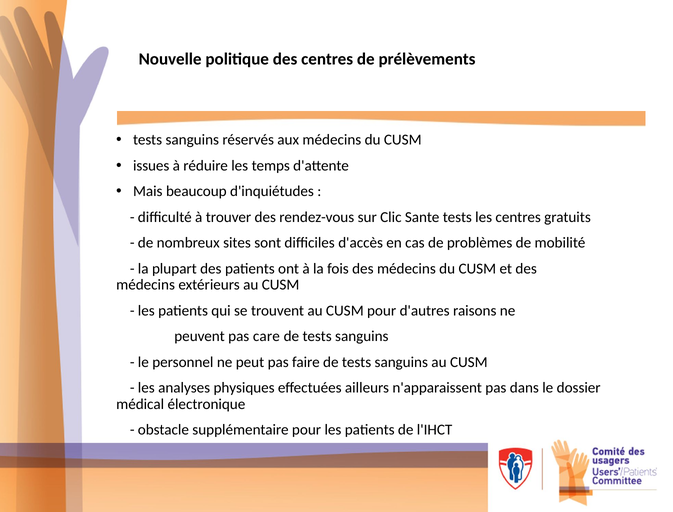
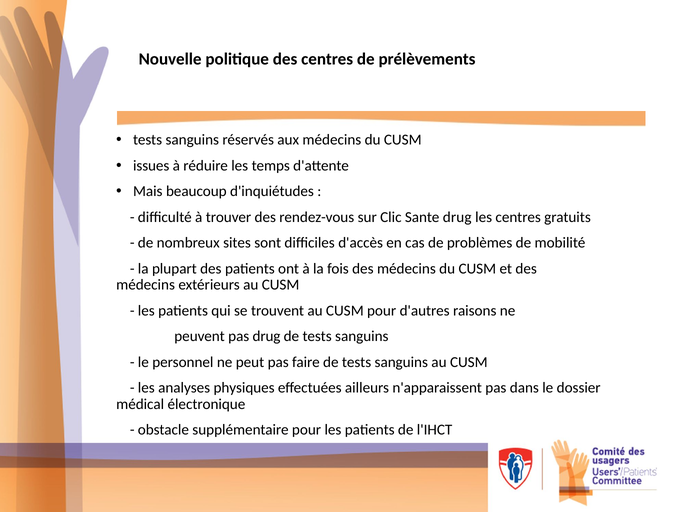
Sante tests: tests -> drug (457, 217)
pas care: care -> drug (267, 336)
